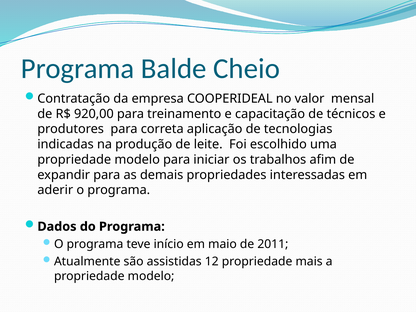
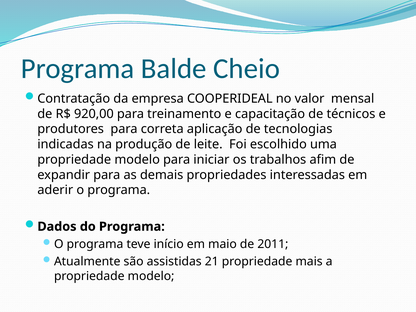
12: 12 -> 21 (212, 262)
